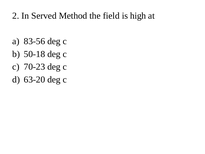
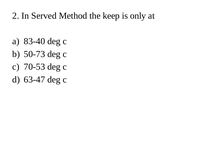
field: field -> keep (111, 16)
high: high -> only (138, 16)
83-56: 83-56 -> 83-40 (34, 41)
50-18: 50-18 -> 50-73 (34, 54)
70-23: 70-23 -> 70-53 (34, 67)
63-20: 63-20 -> 63-47 (34, 79)
